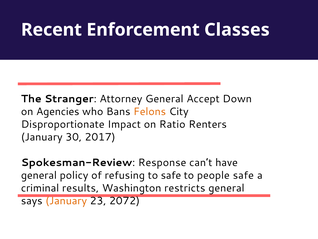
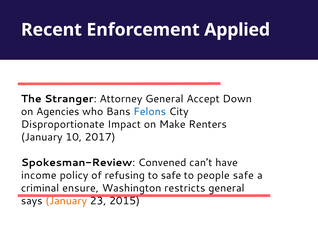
Classes: Classes -> Applied (237, 30)
Felons colour: orange -> blue (150, 111)
Ratio: Ratio -> Make (172, 124)
30: 30 -> 10 (74, 137)
Response: Response -> Convened (162, 162)
general: general -> income (39, 175)
results: results -> ensure (81, 188)
2072: 2072 -> 2015 (125, 200)
